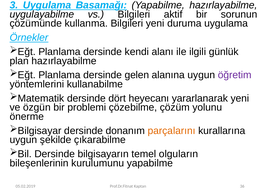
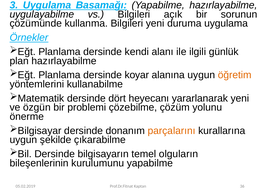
aktif: aktif -> açık (173, 14)
gelen: gelen -> koyar (137, 75)
öğretim colour: purple -> orange (235, 75)
